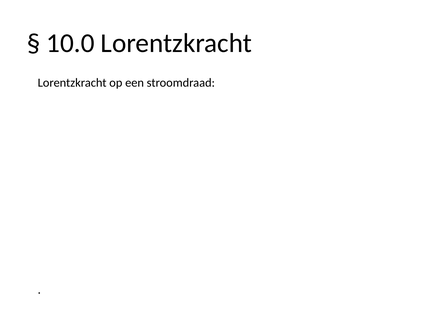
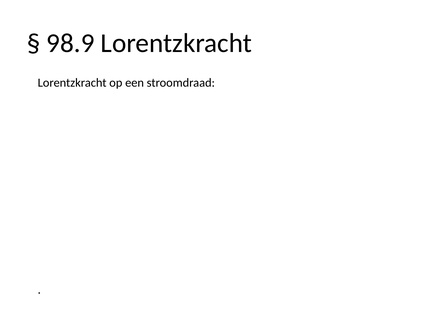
10.0: 10.0 -> 98.9 (70, 43)
